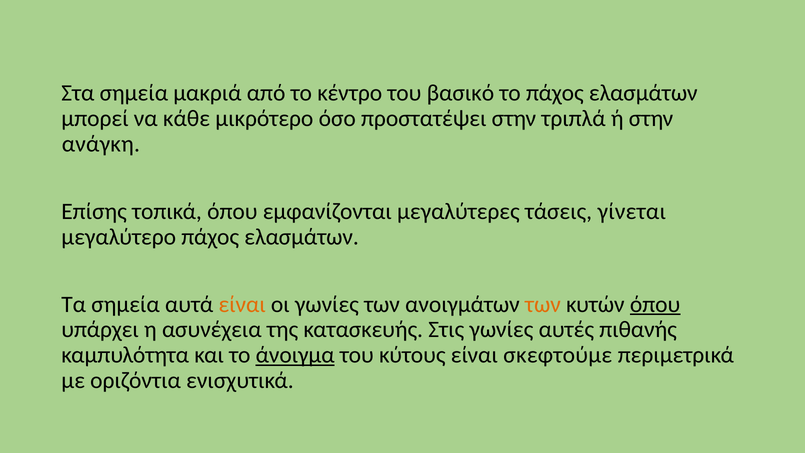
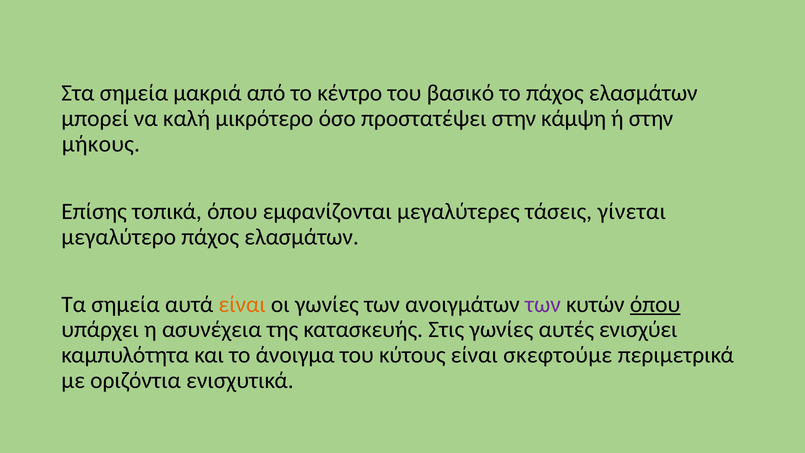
κάθε: κάθε -> καλή (187, 118)
τριπλά: τριπλά -> κάμψη (574, 118)
ανάγκη: ανάγκη -> μήκους (101, 144)
των colour: orange -> purple (543, 304)
πιθανής: πιθανής -> ενισχύει (638, 330)
άνοιγμα underline: present -> none (295, 355)
